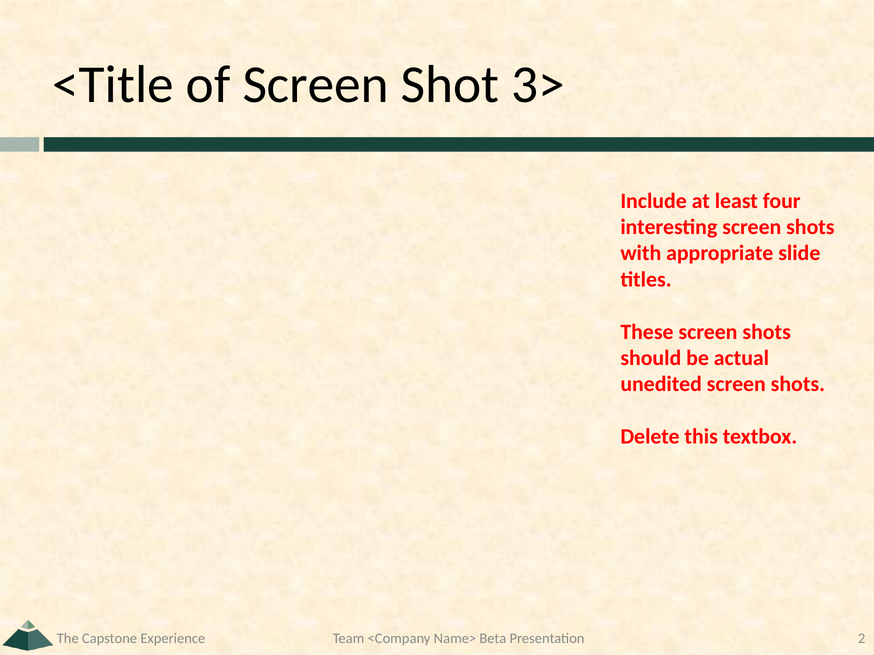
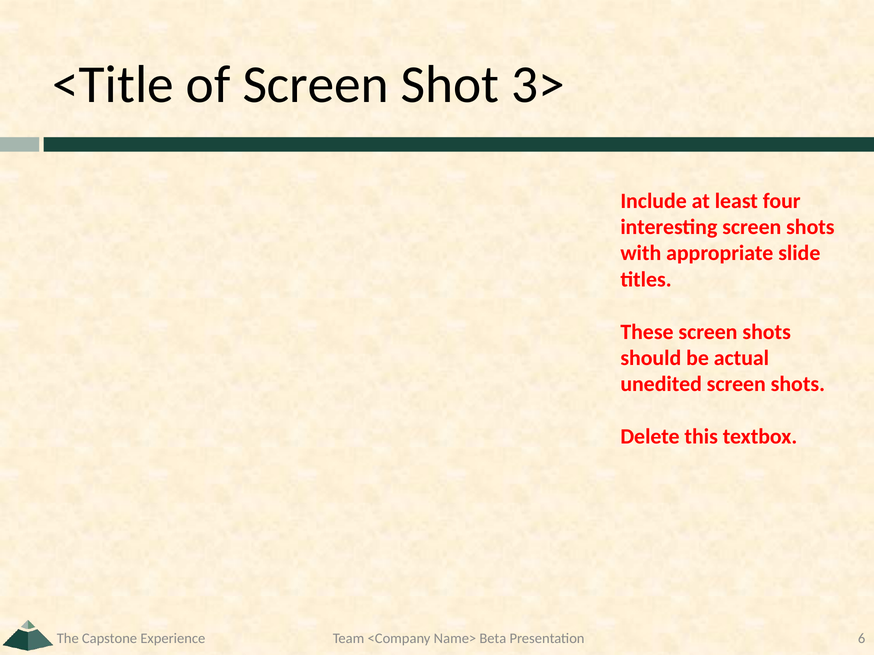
2: 2 -> 6 (862, 639)
